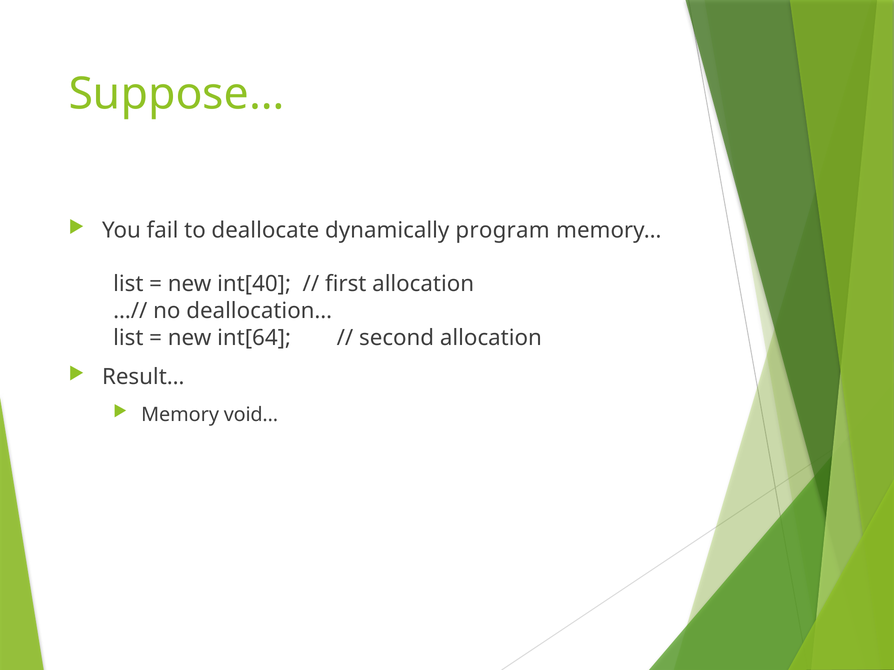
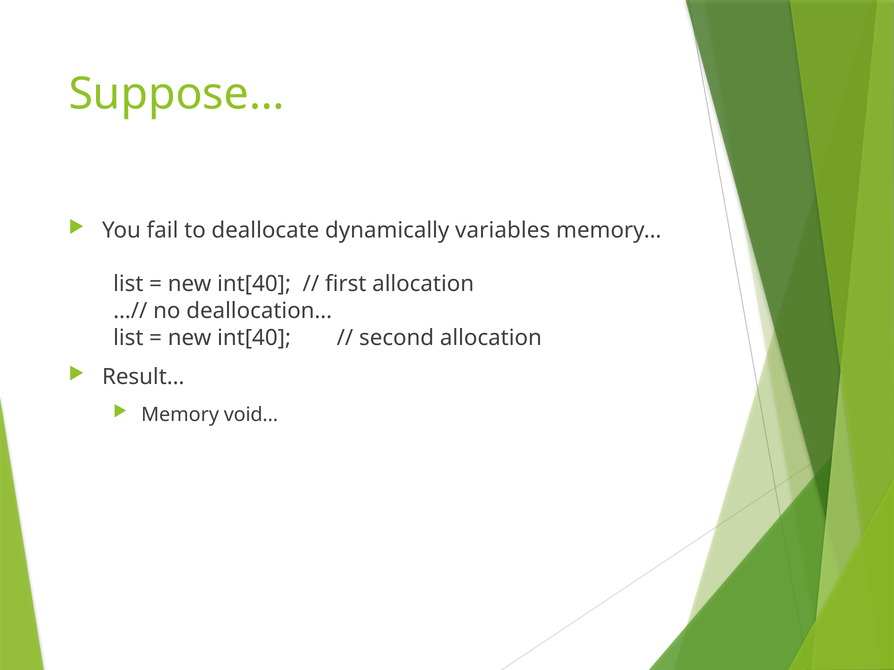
program: program -> variables (503, 231)
int[64: int[64 -> int[40 (254, 338)
